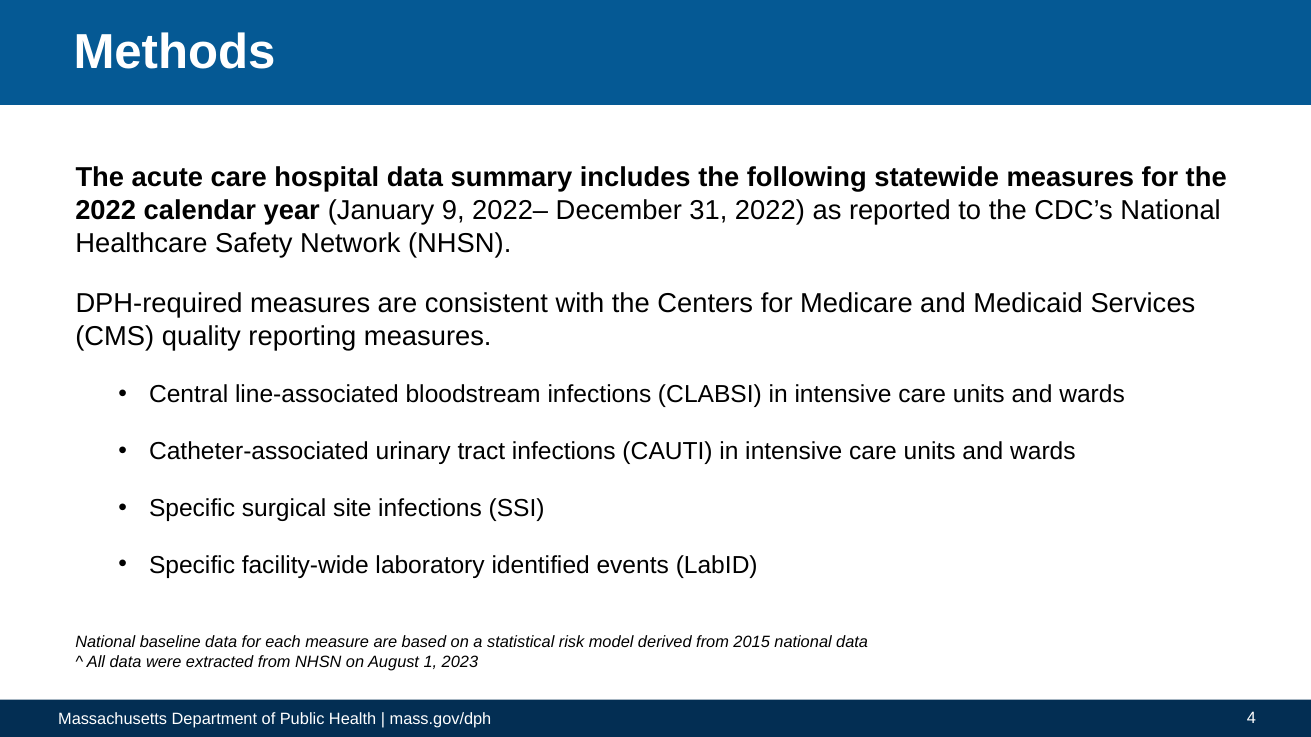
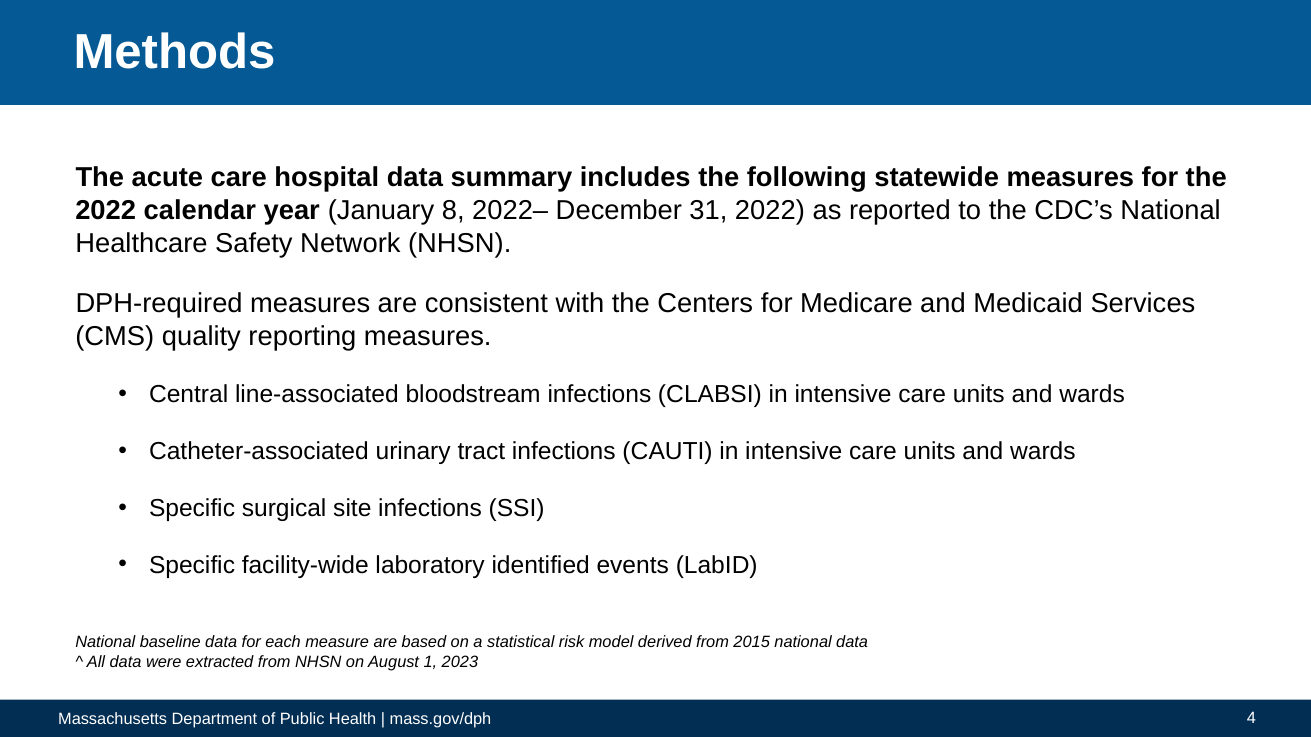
9: 9 -> 8 (453, 211)
